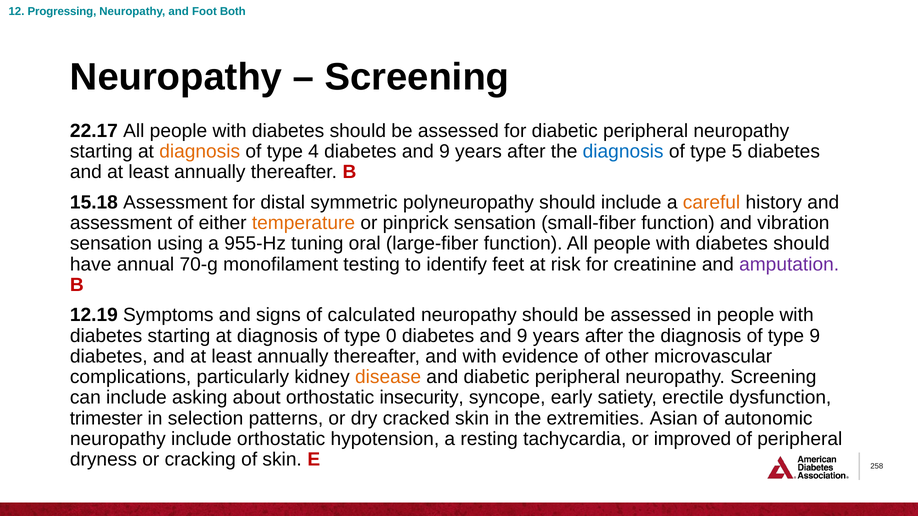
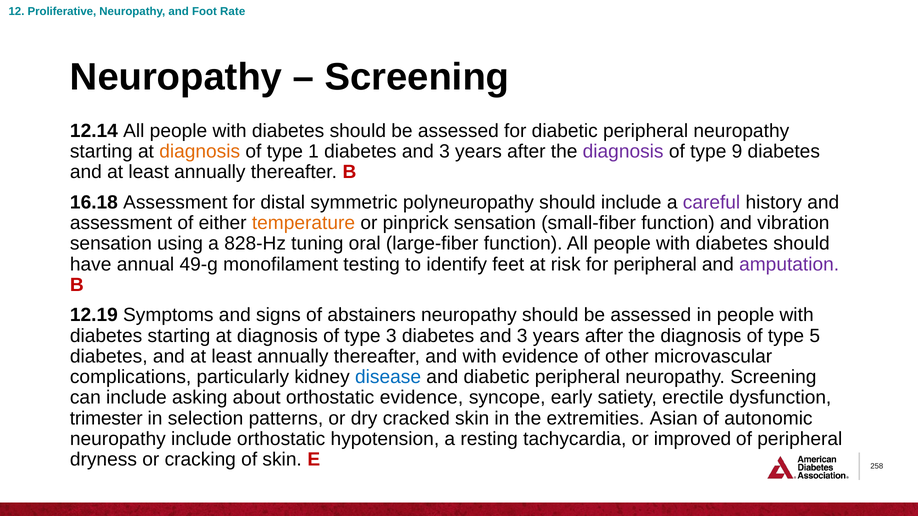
Progressing: Progressing -> Proliferative (62, 12)
Both: Both -> Rate (233, 12)
22.17: 22.17 -> 12.14 (94, 131)
4: 4 -> 1 (314, 152)
9: 9 -> 3 (444, 152)
diagnosis colour: blue -> purple (623, 152)
5: 5 -> 9 (737, 152)
15.18: 15.18 -> 16.18 (94, 202)
careful colour: orange -> purple (712, 202)
955-Hz: 955-Hz -> 828-Hz (255, 244)
70-g: 70-g -> 49-g (199, 264)
for creatinine: creatinine -> peripheral (655, 264)
calculated: calculated -> abstainers (372, 315)
type 0: 0 -> 3 (391, 336)
9: 9 -> 3 (522, 336)
type 9: 9 -> 5 (815, 336)
disease colour: orange -> blue (388, 377)
orthostatic insecurity: insecurity -> evidence (421, 398)
